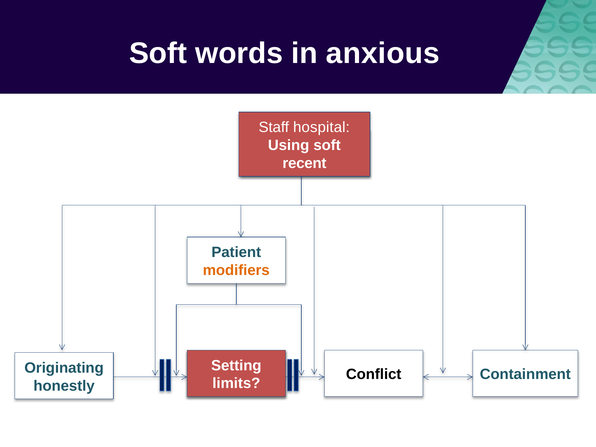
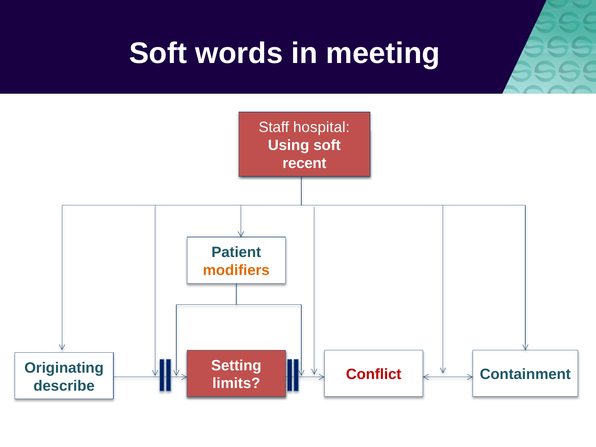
anxious: anxious -> meeting (383, 53)
Conflict colour: black -> red (374, 374)
honestly: honestly -> describe (64, 386)
